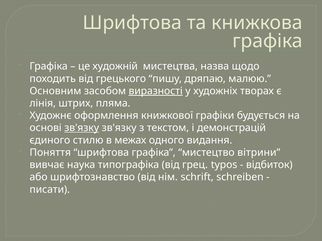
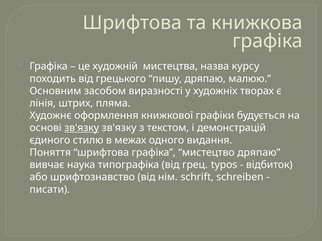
щодо: щодо -> курсу (246, 66)
виразності underline: present -> none (156, 91)
мистецтво вітрини: вітрини -> дряпаю (259, 153)
